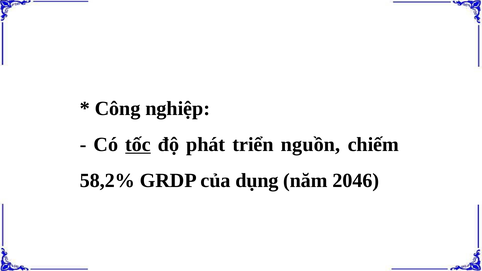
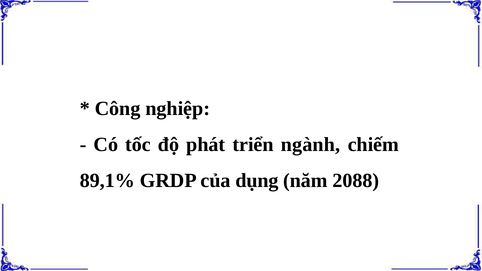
tốc underline: present -> none (138, 145)
nguồn: nguồn -> ngành (311, 145)
58,2%: 58,2% -> 89,1% (107, 181)
2046: 2046 -> 2088 (356, 181)
